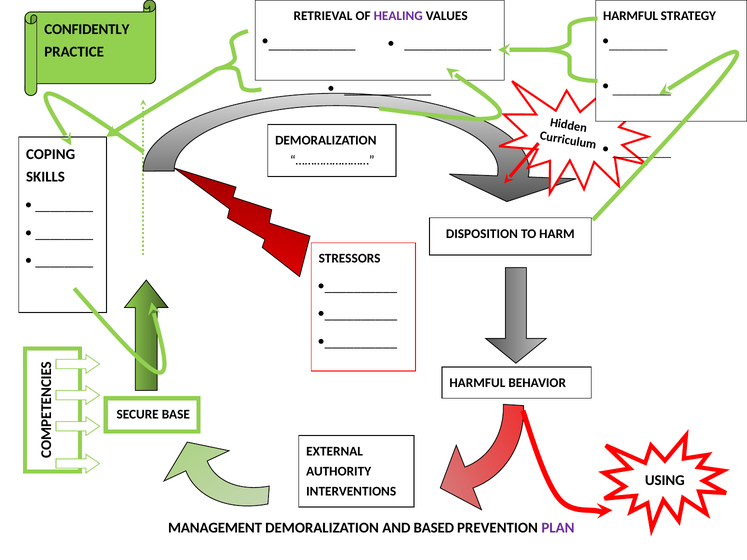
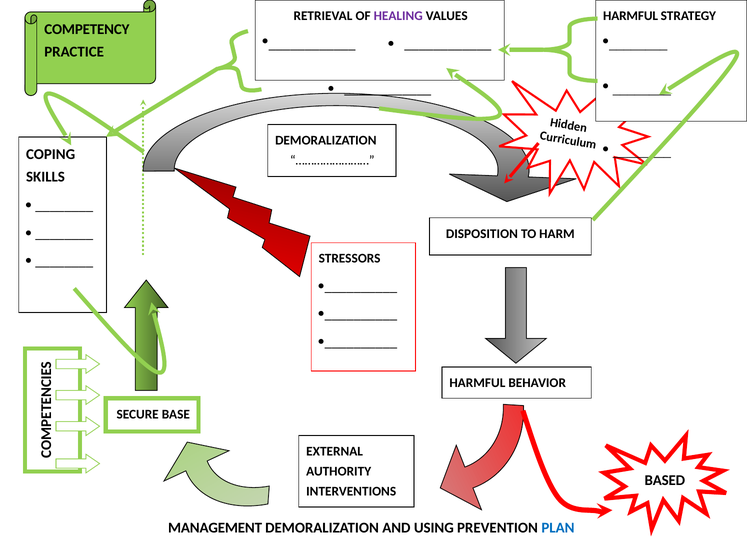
CONFIDENTLY: CONFIDENTLY -> COMPETENCY (87, 29)
USING: USING -> BASED (665, 481)
BASED: BASED -> USING (434, 528)
PLAN colour: purple -> blue (558, 528)
